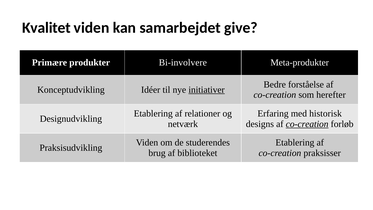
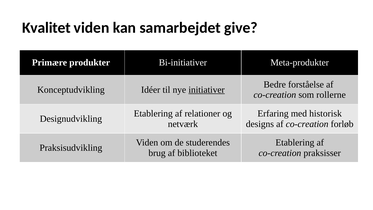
Bi-involvere: Bi-involvere -> Bi-initiativer (183, 63)
herefter: herefter -> rollerne (331, 95)
co-creation underline: present -> none (307, 124)
